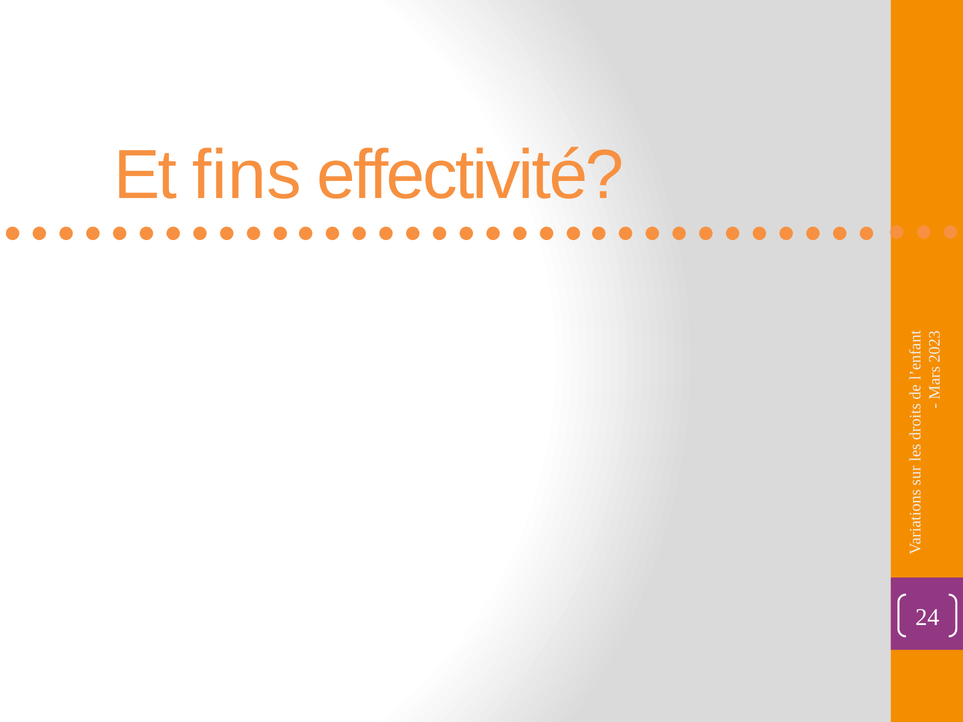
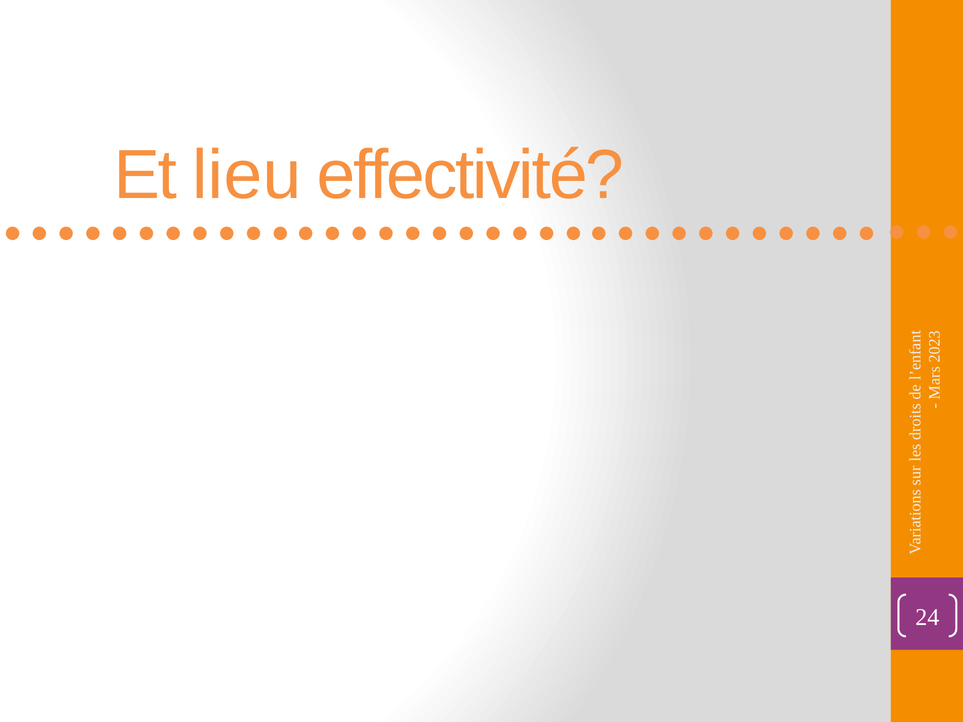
fins: fins -> lieu (247, 175)
